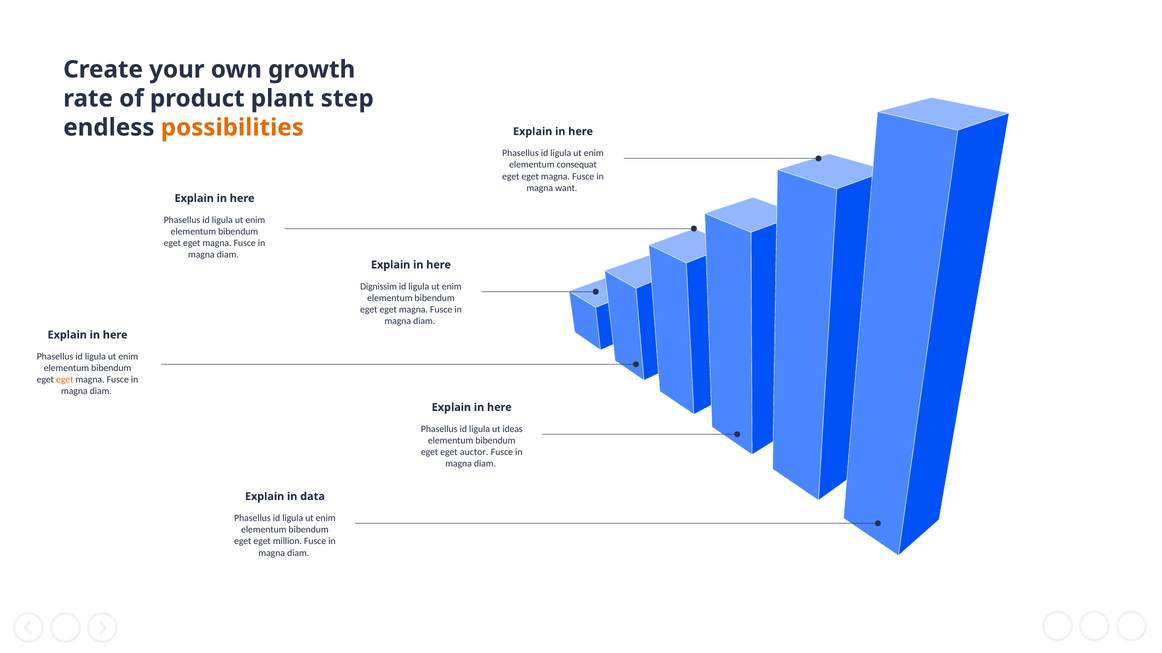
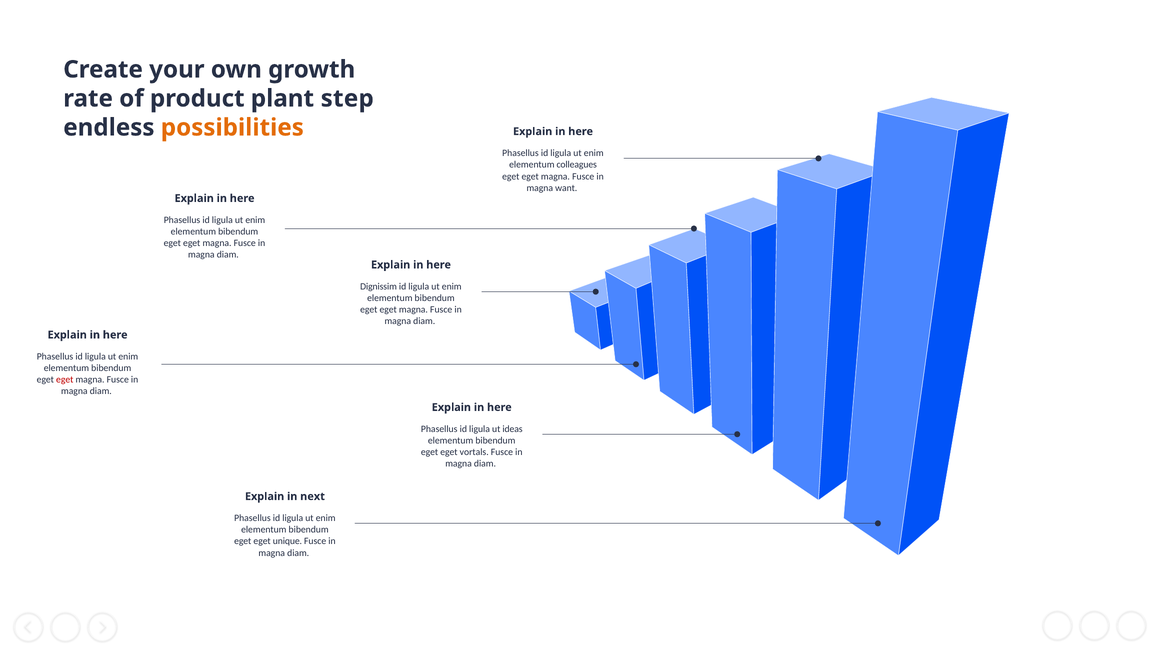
consequat: consequat -> colleagues (577, 165)
eget colour: orange -> red (65, 380)
auctor: auctor -> vortals (474, 453)
data: data -> next (313, 497)
million: million -> unique (287, 542)
